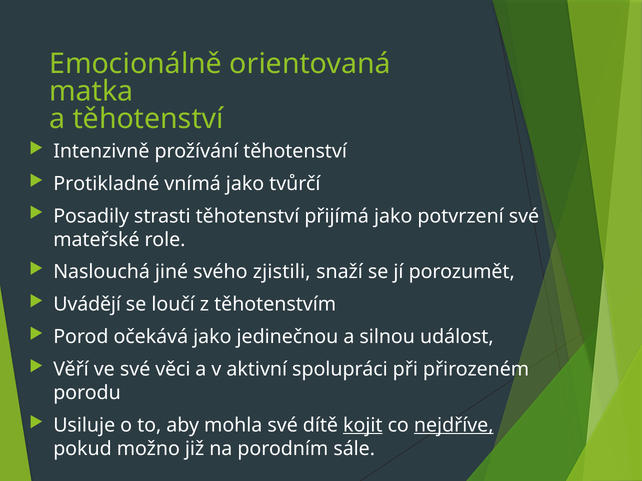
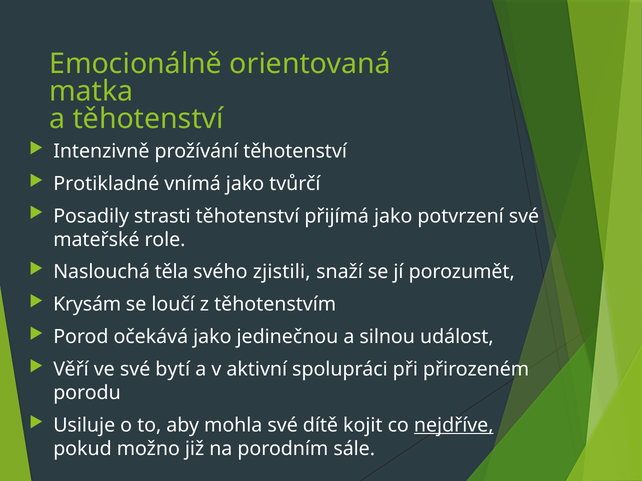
jiné: jiné -> těla (172, 272)
Uvádějí: Uvádějí -> Krysám (87, 305)
věci: věci -> bytí (173, 370)
kojit underline: present -> none (363, 426)
